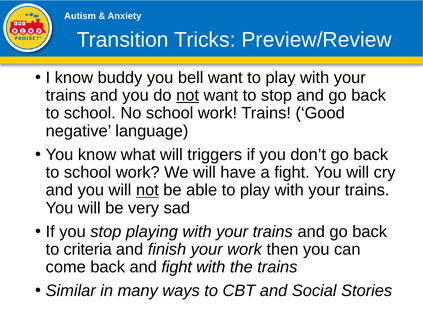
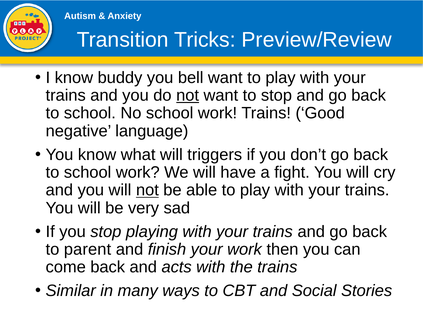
criteria: criteria -> parent (88, 249)
and fight: fight -> acts (177, 267)
